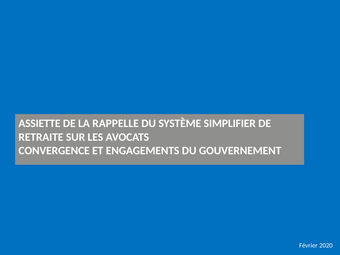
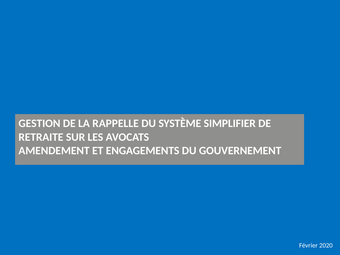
ASSIETTE: ASSIETTE -> GESTION (39, 123)
CONVERGENCE: CONVERGENCE -> AMENDEMENT (54, 151)
